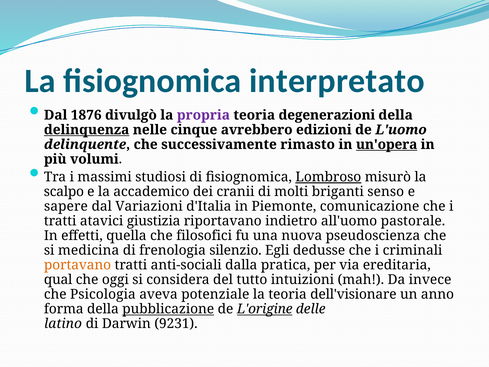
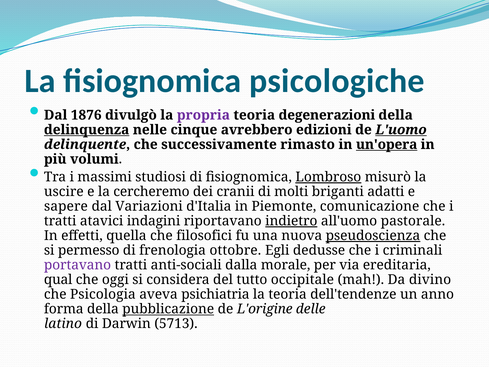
interpretato: interpretato -> psicologiche (337, 81)
L'uomo underline: none -> present (401, 130)
scalpo: scalpo -> uscire (64, 192)
accademico: accademico -> cercheremo (151, 192)
senso: senso -> adatti (386, 192)
giustizia: giustizia -> indagini (154, 221)
indietro underline: none -> present (291, 221)
pseudoscienza underline: none -> present (373, 236)
medicina: medicina -> permesso (89, 250)
silenzio: silenzio -> ottobre (235, 250)
portavano colour: orange -> purple (78, 265)
pratica: pratica -> morale (286, 265)
intuizioni: intuizioni -> occipitale (302, 280)
invece: invece -> divino (430, 280)
potenziale: potenziale -> psichiatria (215, 294)
dell'visionare: dell'visionare -> dell'tendenze (353, 294)
L'origine underline: present -> none (265, 309)
9231: 9231 -> 5713 (176, 324)
